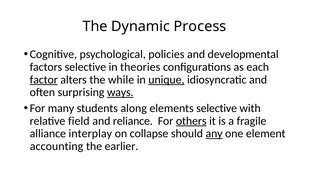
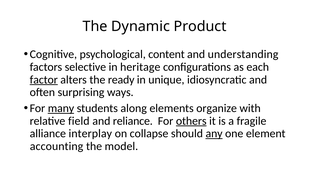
Process: Process -> Product (200, 26)
policies: policies -> content (166, 54)
developmental: developmental -> understanding (243, 54)
theories: theories -> heritage (140, 67)
while: while -> ready (121, 80)
unique underline: present -> none (166, 80)
ways underline: present -> none (120, 92)
many underline: none -> present (61, 108)
elements selective: selective -> organize (217, 108)
earlier: earlier -> model (121, 146)
